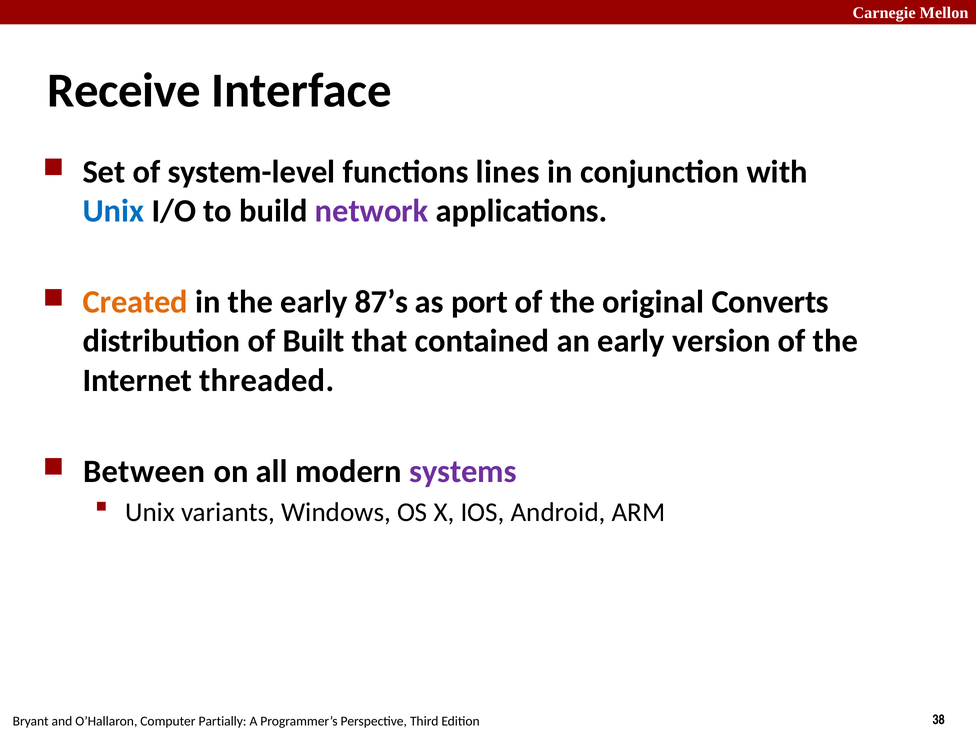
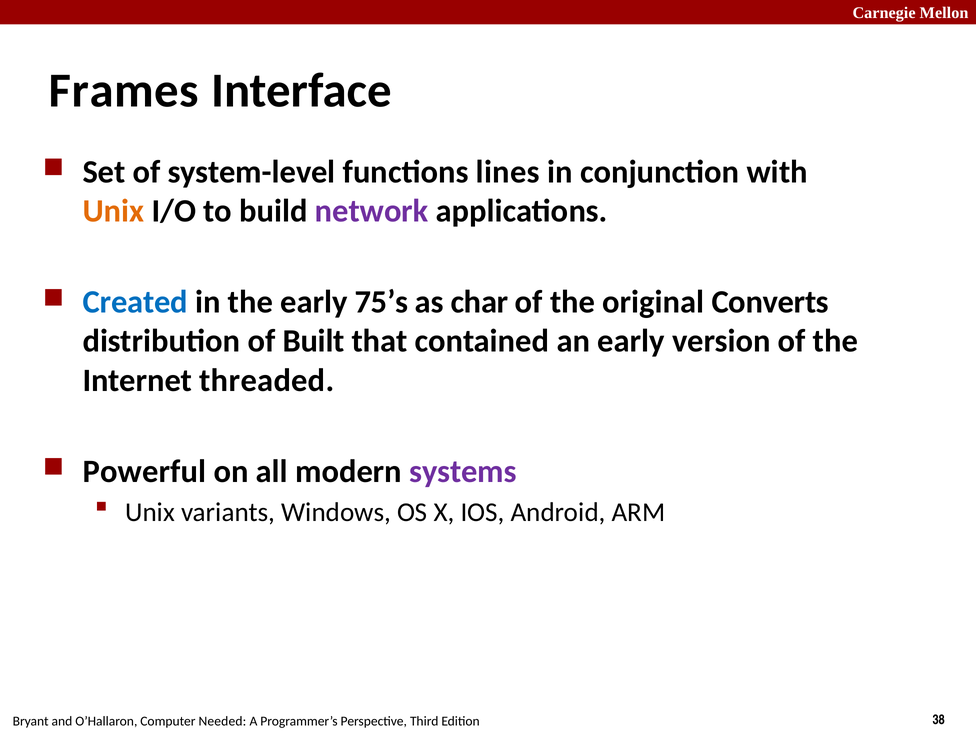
Receive: Receive -> Frames (124, 91)
Unix colour: blue -> orange (113, 211)
Created colour: orange -> blue (135, 302)
87’s: 87’s -> 75’s (381, 302)
port: port -> char (480, 302)
Between: Between -> Powerful (144, 471)
Partially: Partially -> Needed (222, 721)
